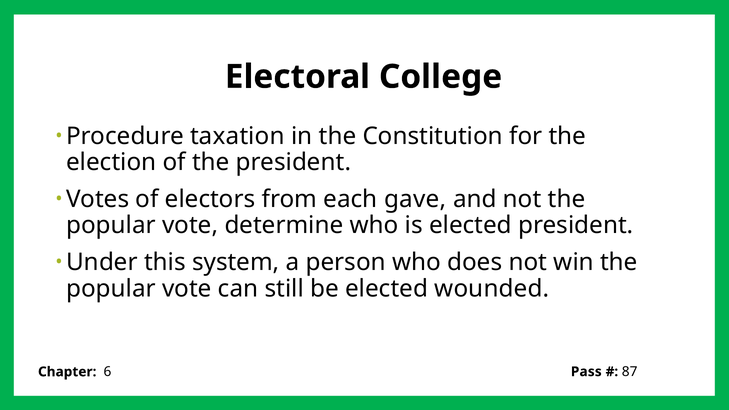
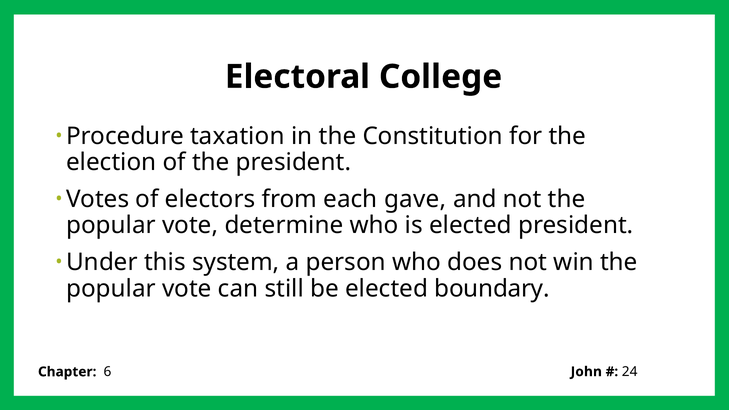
wounded: wounded -> boundary (492, 289)
Pass: Pass -> John (586, 372)
87: 87 -> 24 (630, 372)
